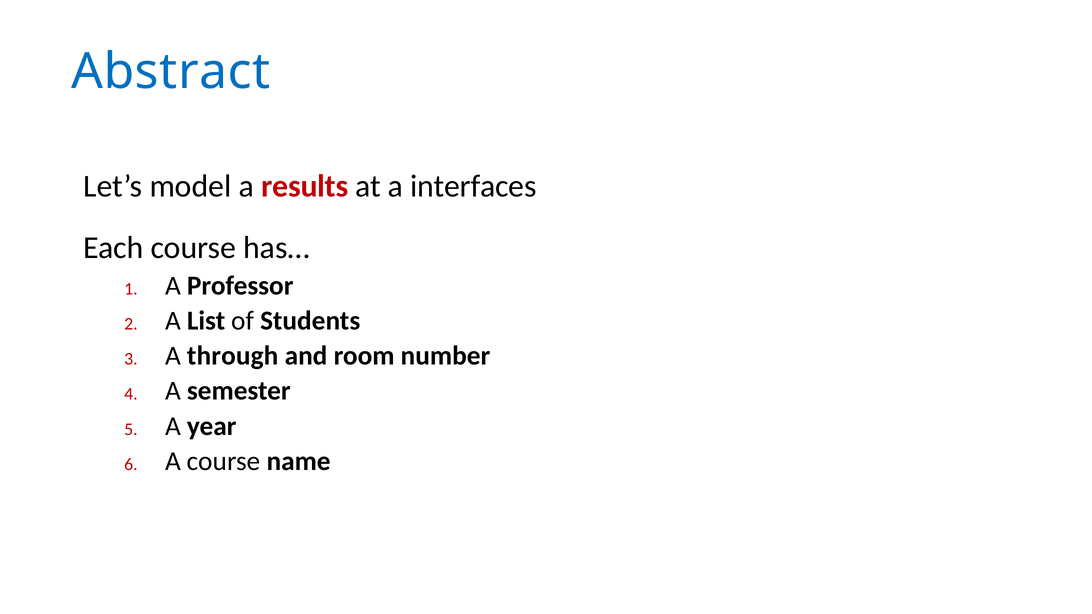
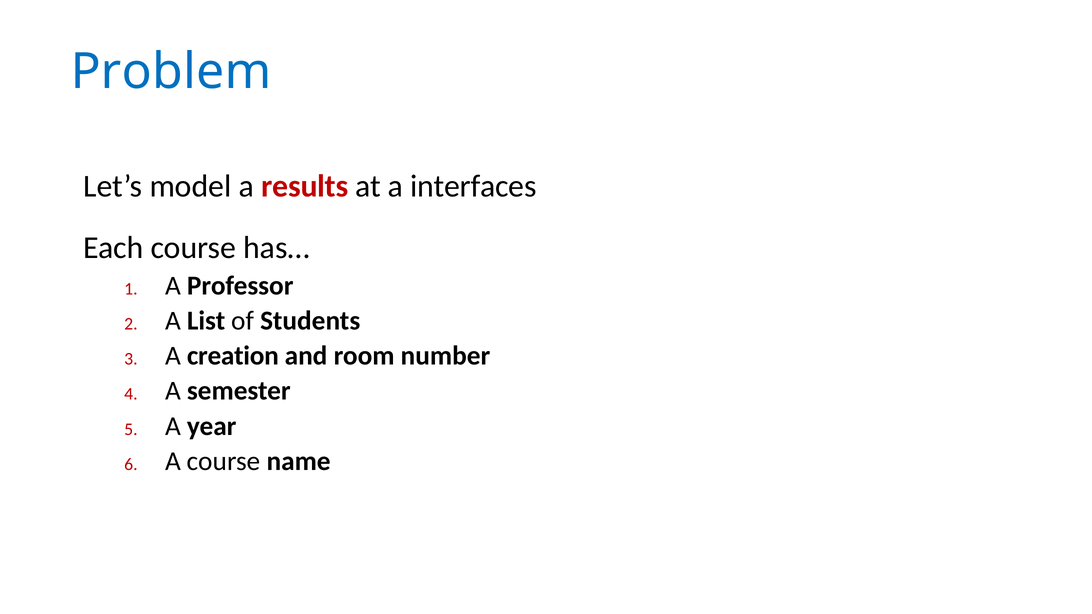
Abstract: Abstract -> Problem (171, 72)
through: through -> creation (233, 356)
